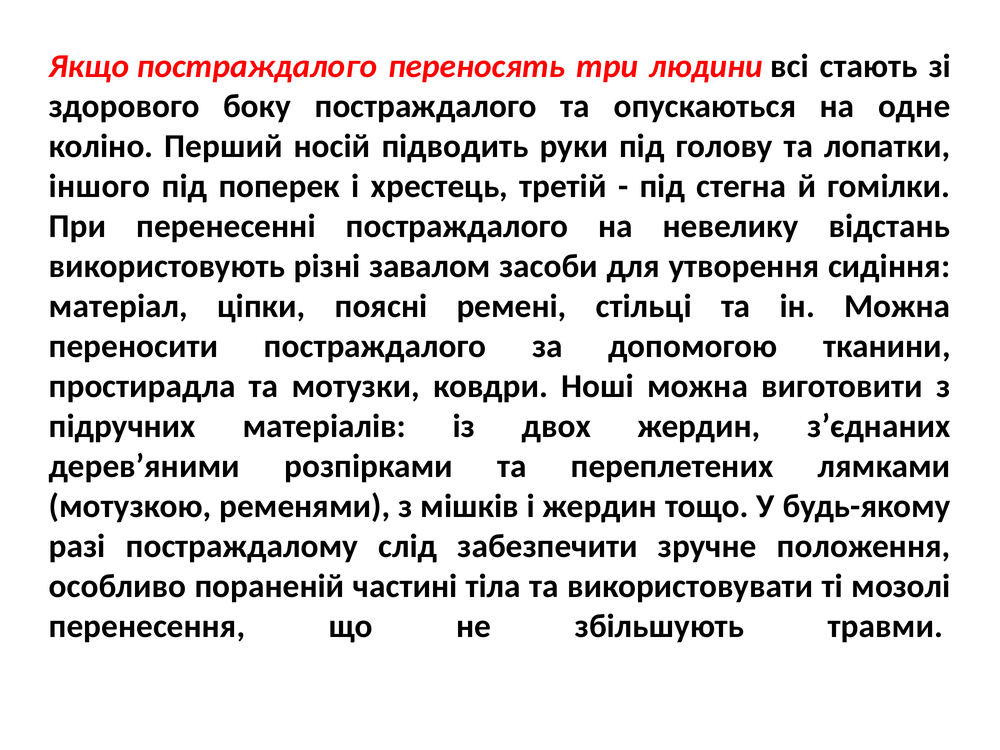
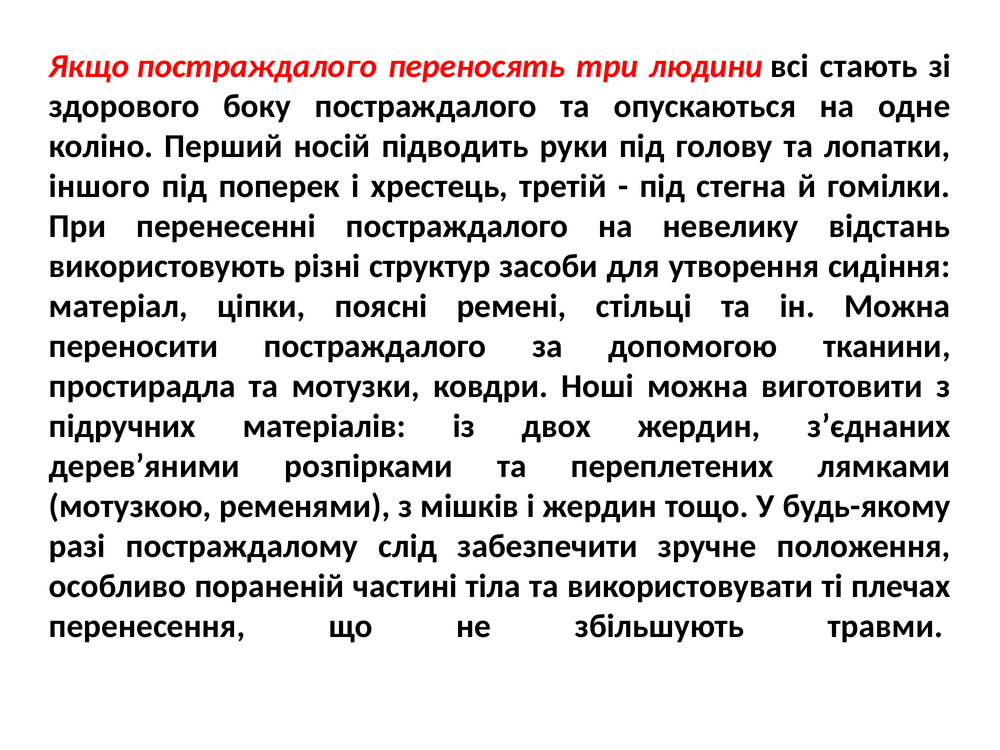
завалом: завалом -> структур (430, 266)
мозолі: мозолі -> плечах (901, 586)
